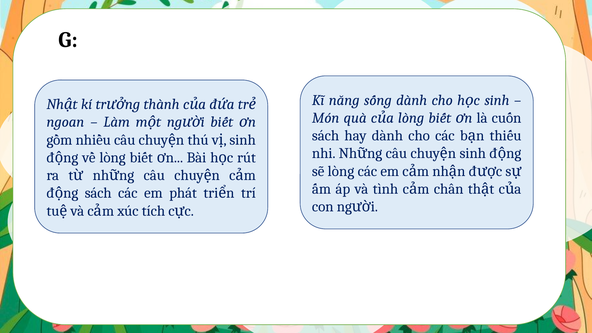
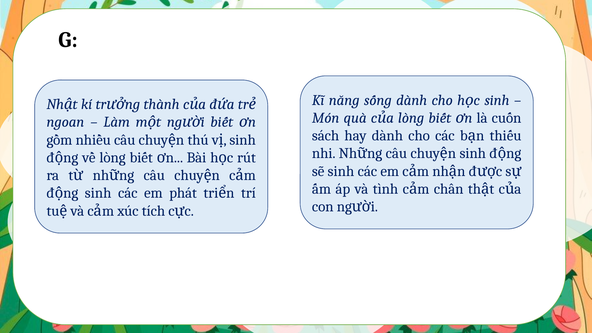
sẽ lòng: lòng -> sinh (341, 171)
sách: sách -> sinh (98, 193)
